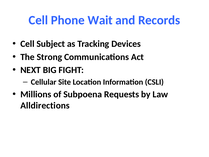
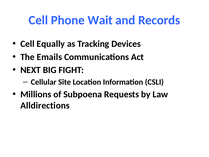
Subject: Subject -> Equally (51, 44)
Strong: Strong -> Emails (49, 57)
